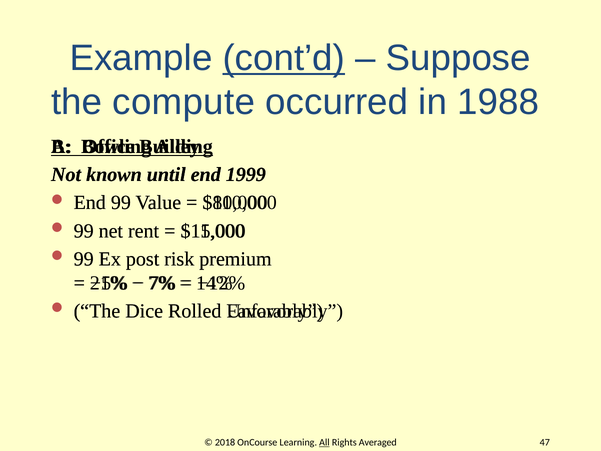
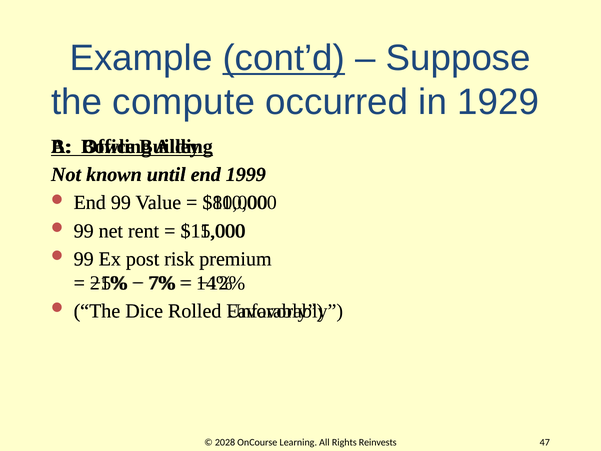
1988: 1988 -> 1929 (498, 102)
2018: 2018 -> 2028 (225, 442)
All underline: present -> none (324, 442)
Averaged: Averaged -> Reinvests (378, 442)
